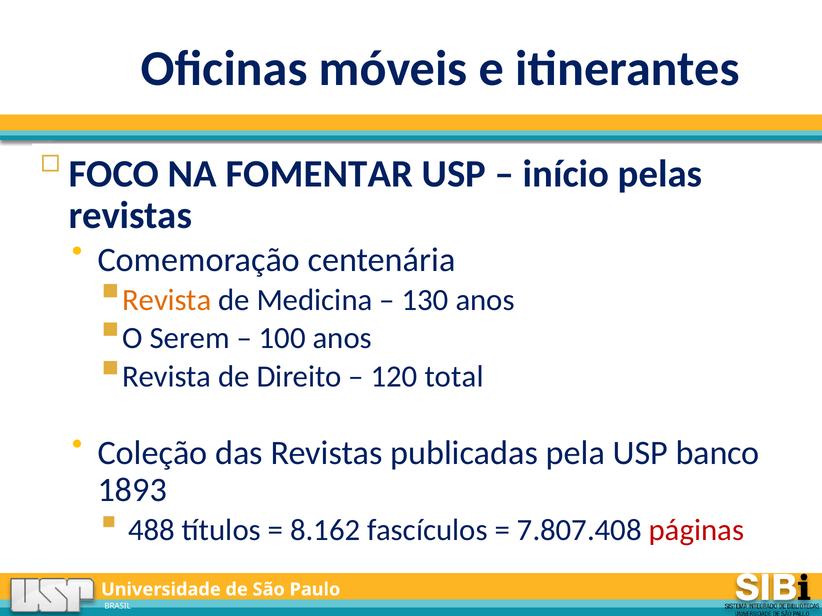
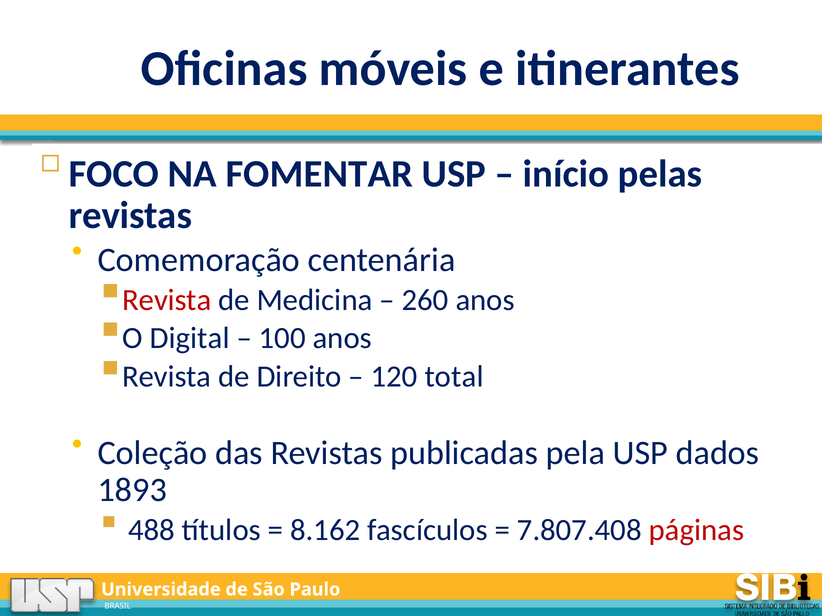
Revista colour: orange -> red (167, 300)
130: 130 -> 260 (425, 300)
Serem: Serem -> Digital (190, 339)
banco: banco -> dados (718, 453)
